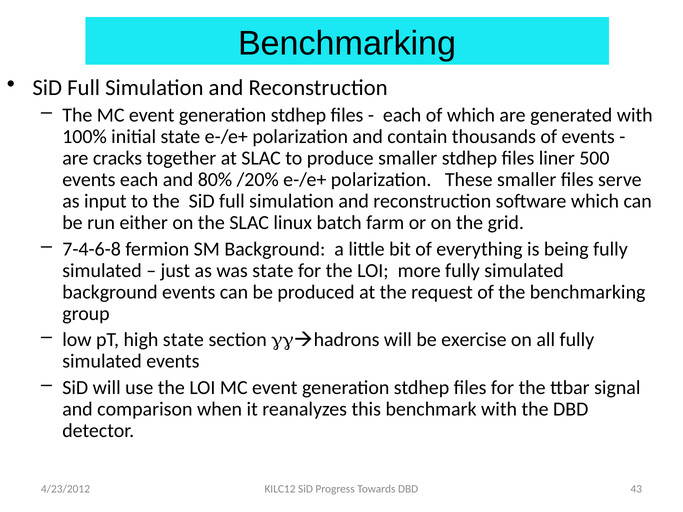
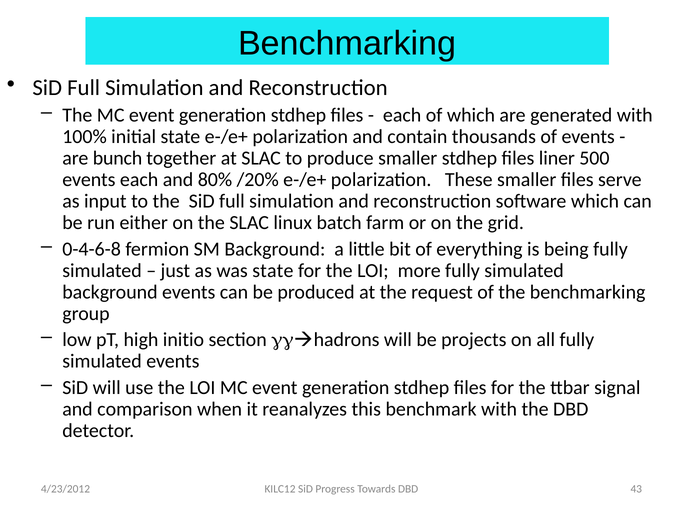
cracks: cracks -> bunch (117, 158)
7-4-6-8: 7-4-6-8 -> 0-4-6-8 (92, 249)
high state: state -> initio (183, 340)
exercise: exercise -> projects (474, 340)
